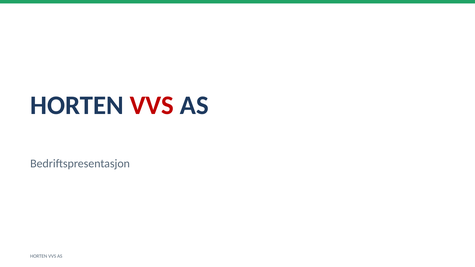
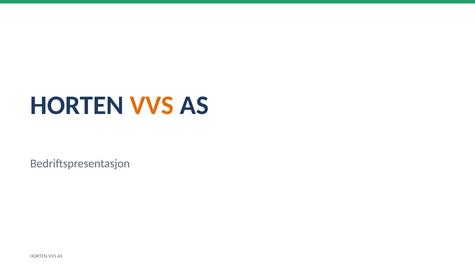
VVS colour: red -> orange (152, 105)
